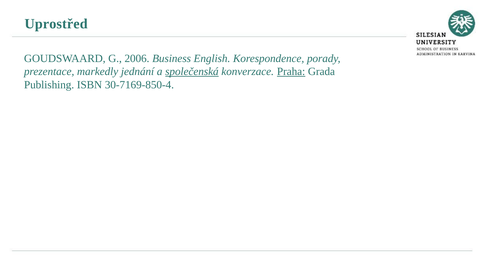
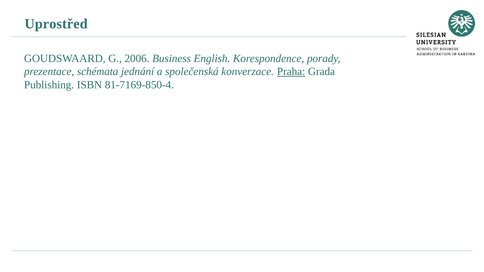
markedly: markedly -> schémata (98, 72)
společenská underline: present -> none (192, 72)
30-7169-850-4: 30-7169-850-4 -> 81-7169-850-4 (139, 85)
